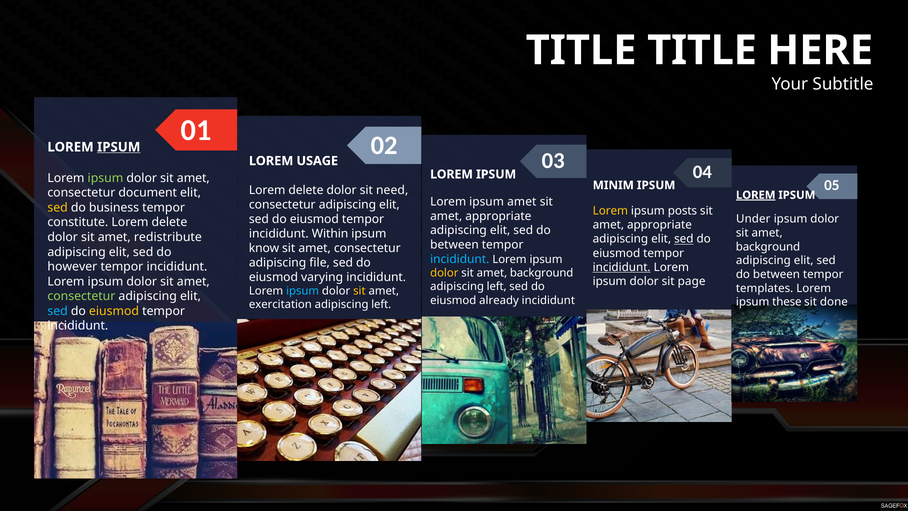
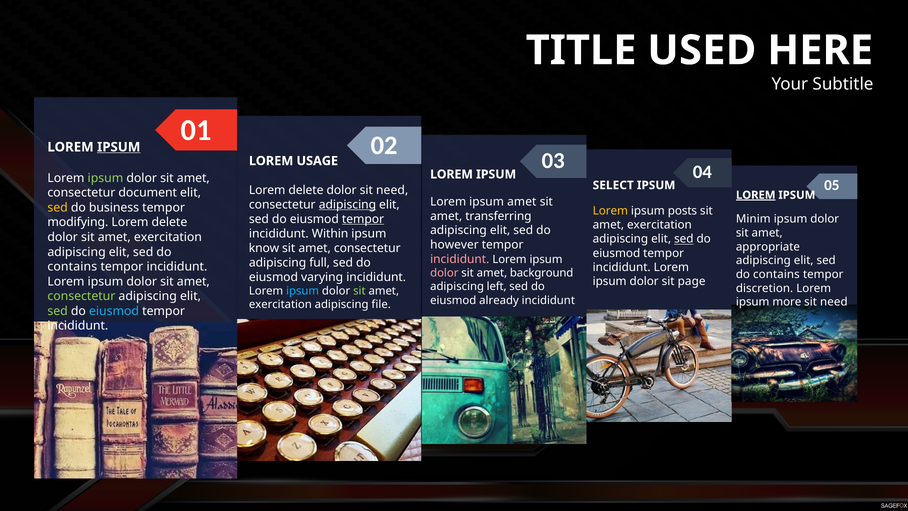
TITLE TITLE: TITLE -> USED (702, 50)
MINIM: MINIM -> SELECT (613, 185)
adipiscing underline: none -> present (347, 205)
appropriate: appropriate -> transferring (498, 216)
tempor underline: none -> present (363, 219)
Under: Under -> Minim (753, 219)
constitute: constitute -> modifying (78, 222)
appropriate: appropriate -> exercitation (659, 225)
redistribute: redistribute -> exercitation (168, 237)
between: between -> however (454, 245)
background: background -> appropriate (768, 247)
incididunt colour: light blue -> pink (460, 259)
file: file -> full (320, 262)
however: however -> contains (72, 267)
incididunt underline: present -> none (622, 267)
dolor colour: yellow -> pink (444, 273)
between: between -> contains (776, 274)
templates: templates -> discretion (765, 288)
sit colour: yellow -> light green (359, 291)
these: these -> more (787, 302)
done: done -> need (834, 302)
left: left -> file (381, 305)
sed colour: light blue -> light green (58, 311)
eiusmod colour: yellow -> light blue (114, 311)
